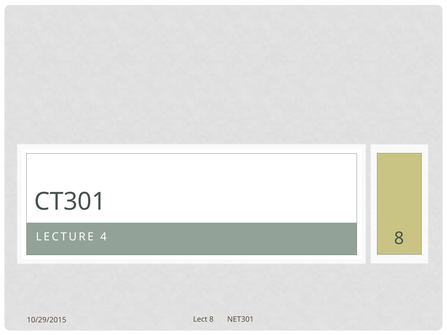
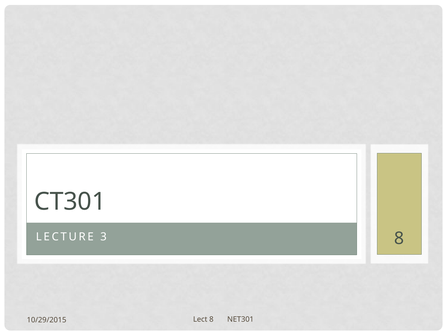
4: 4 -> 3 (103, 237)
